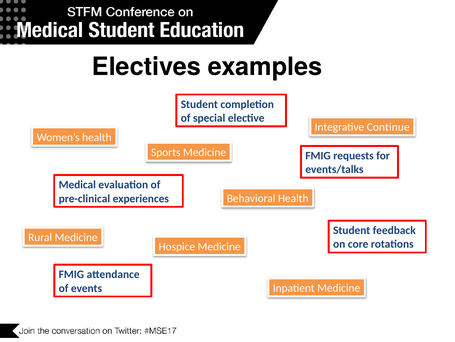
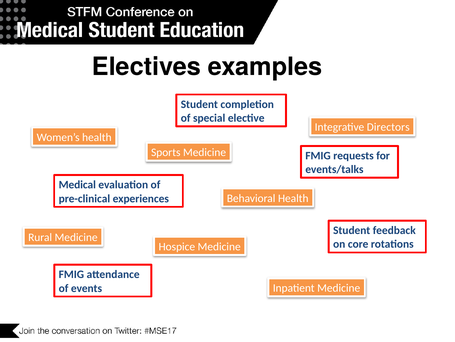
Continue: Continue -> Directors (388, 127)
